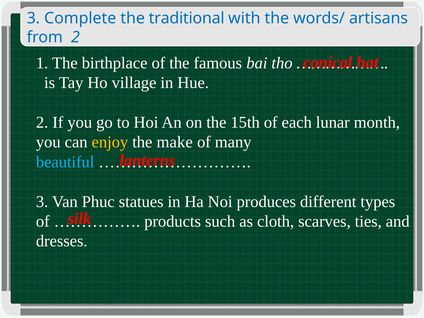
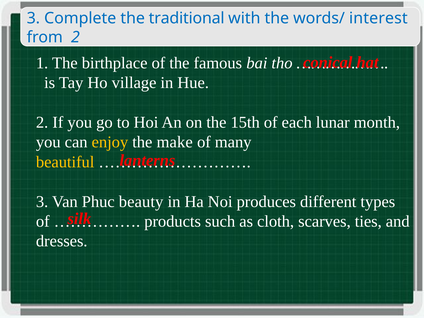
artisans: artisans -> interest (378, 18)
beautiful colour: light blue -> yellow (65, 162)
statues: statues -> beauty (141, 202)
